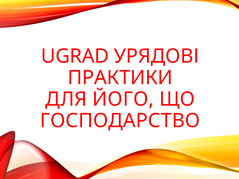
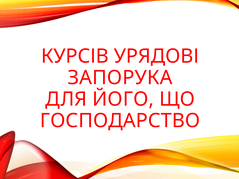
UGRAD: UGRAD -> КУРСІВ (75, 56)
ПРАКТИКИ: ПРАКТИКИ -> ЗАПОРУКА (120, 78)
